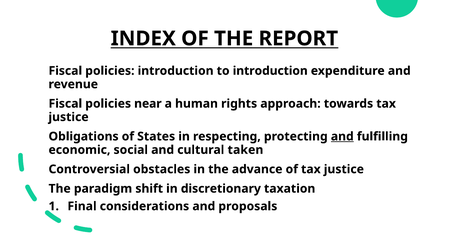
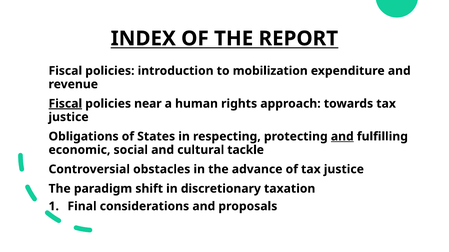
to introduction: introduction -> mobilization (270, 71)
Fiscal underline: none -> present (65, 104)
taken: taken -> tackle (246, 150)
